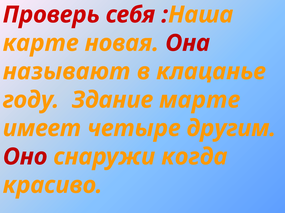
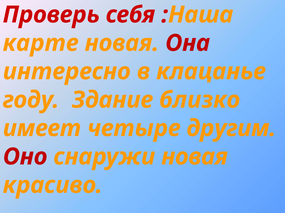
называют: называют -> интересно (67, 72)
марте: марте -> близко (200, 100)
снаружи когда: когда -> новая (195, 157)
